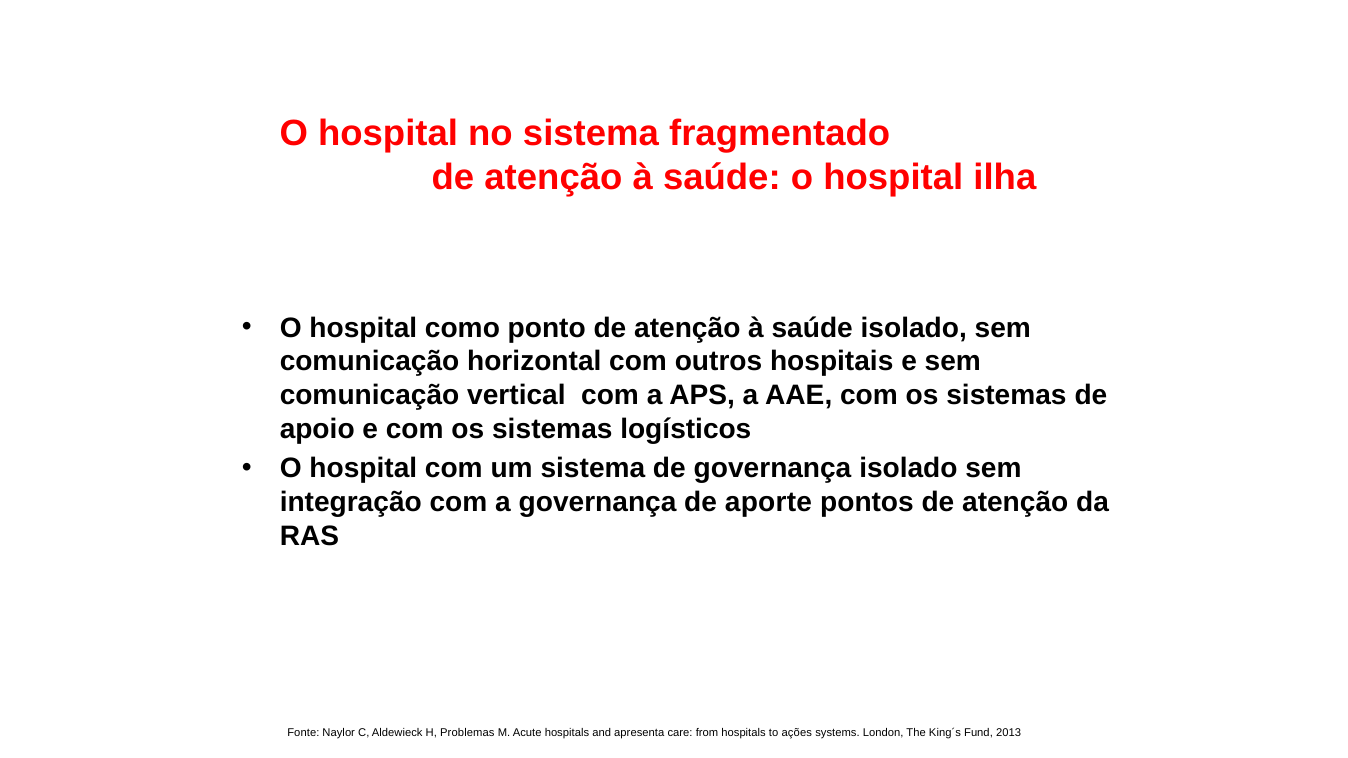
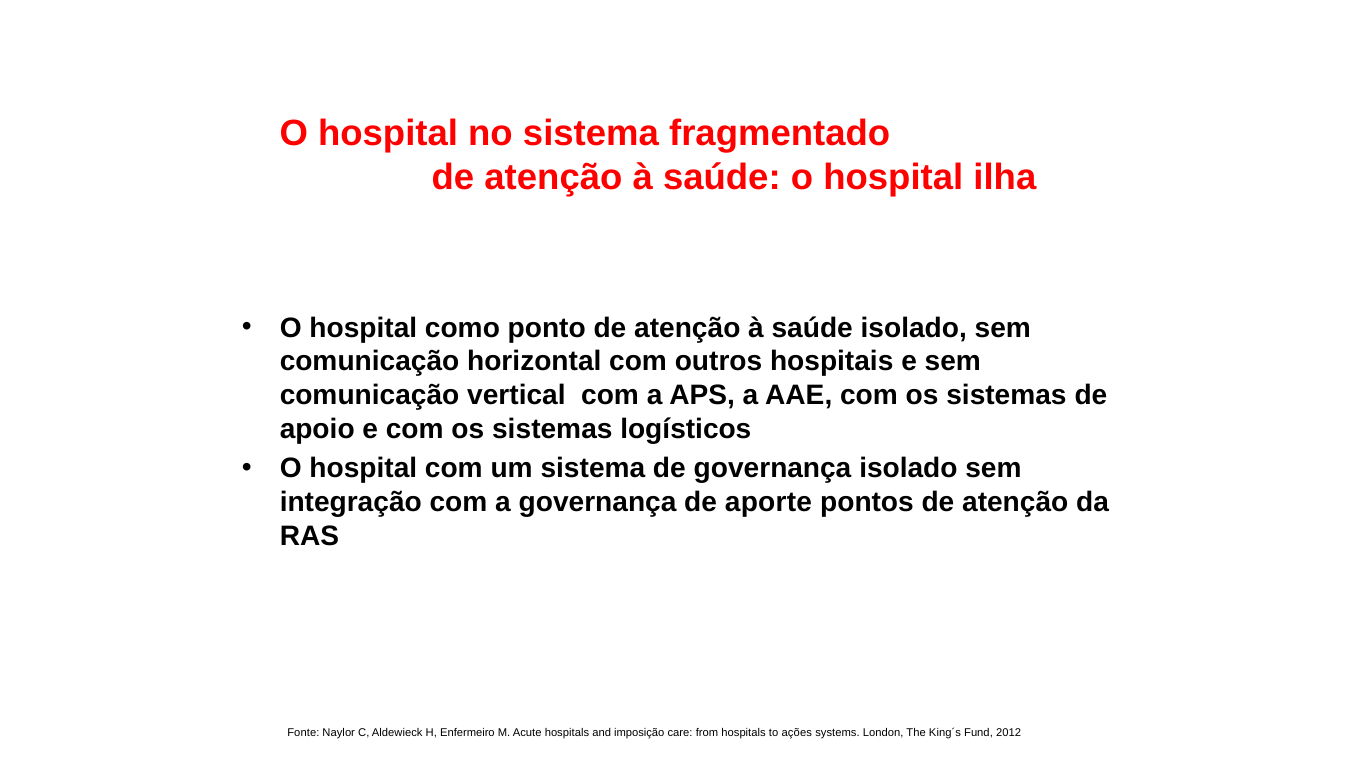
Problemas: Problemas -> Enfermeiro (467, 733)
apresenta: apresenta -> imposição (639, 733)
2013: 2013 -> 2012 (1009, 733)
